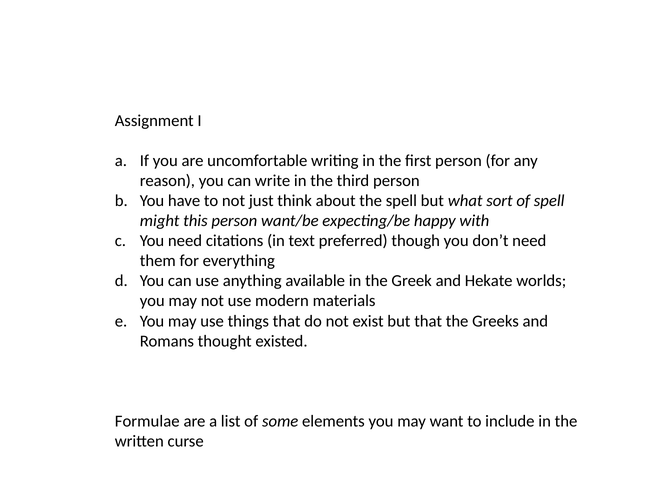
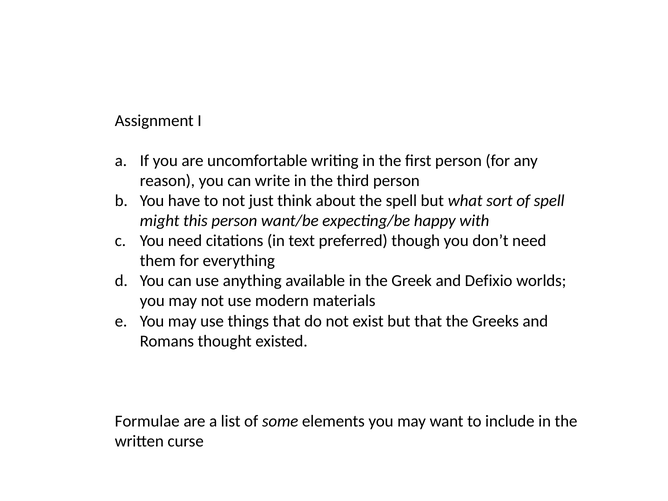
Hekate: Hekate -> Defixio (489, 281)
